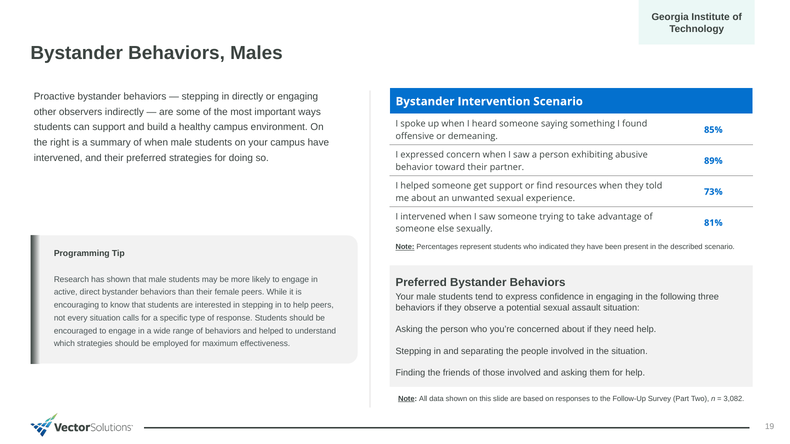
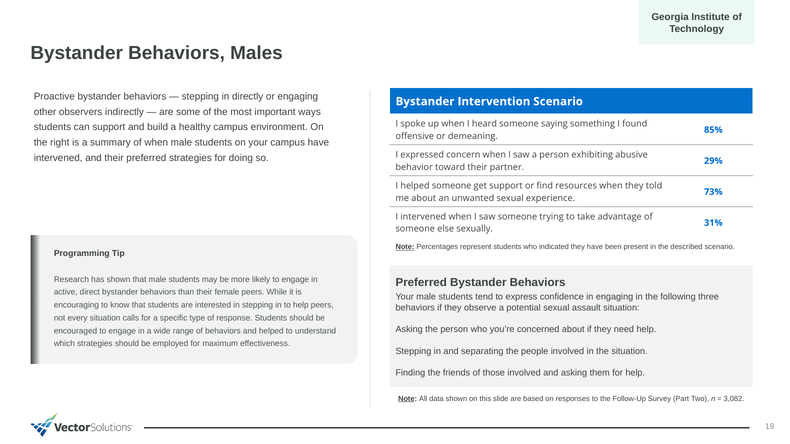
89%: 89% -> 29% (713, 161)
81%: 81% -> 31% (713, 223)
